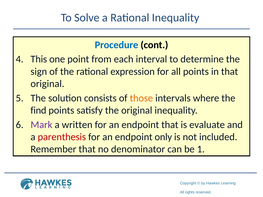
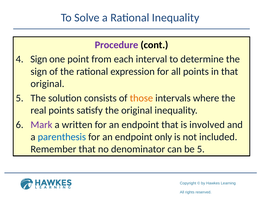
Procedure colour: blue -> purple (117, 45)
This: This -> Sign (39, 59)
find: find -> real (38, 110)
evaluate: evaluate -> involved (207, 125)
parenthesis colour: red -> blue (62, 137)
be 1: 1 -> 5 (201, 149)
